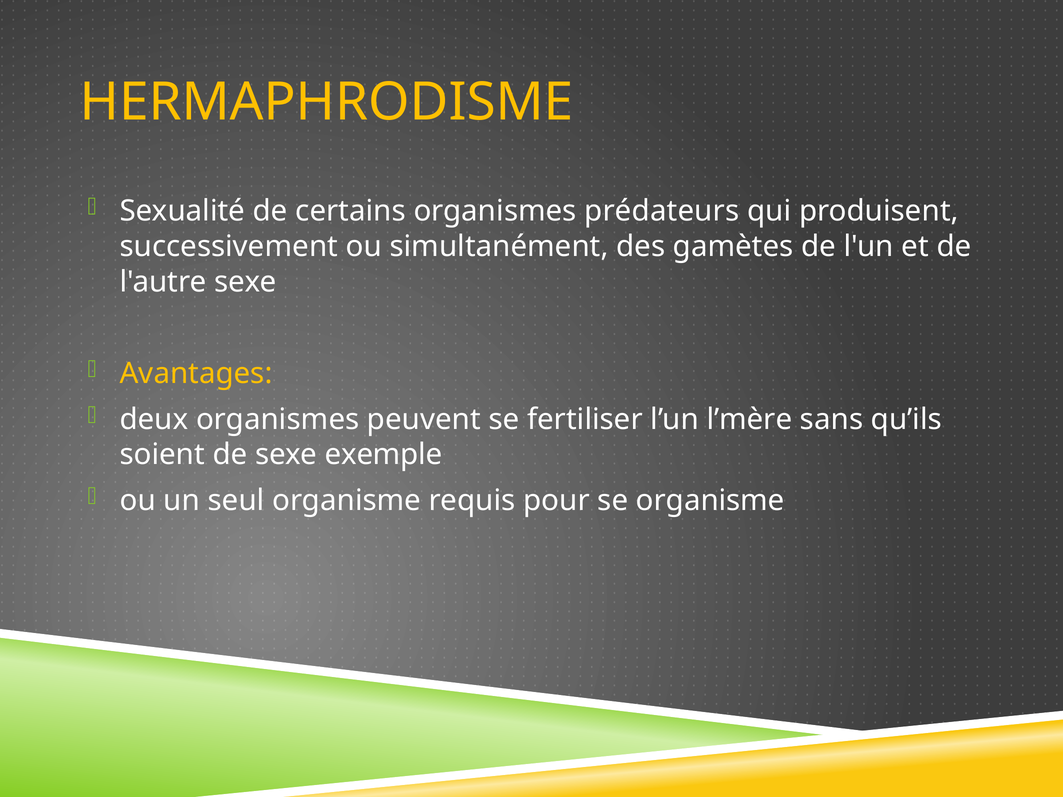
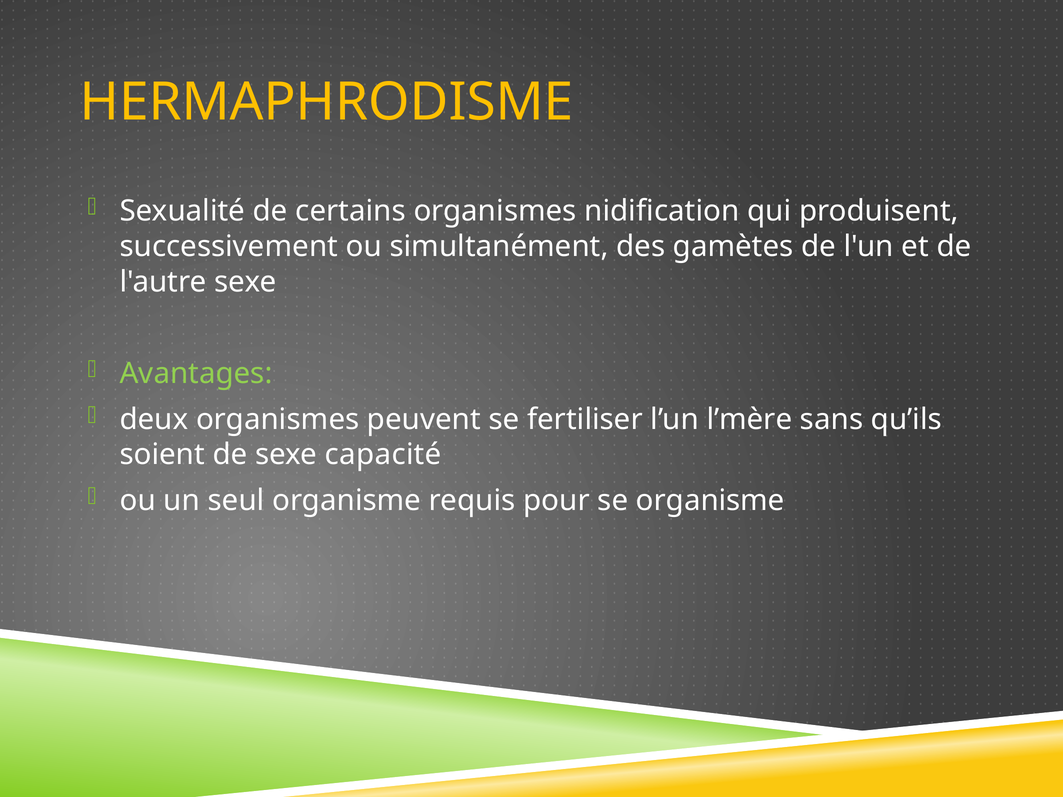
prédateurs: prédateurs -> nidification (662, 211)
Avantages colour: yellow -> light green (196, 374)
exemple: exemple -> capacité (383, 455)
